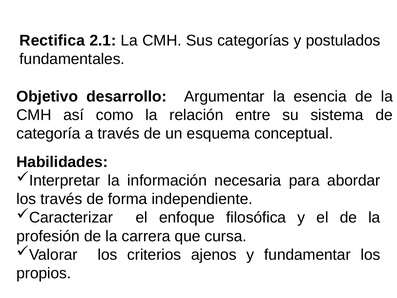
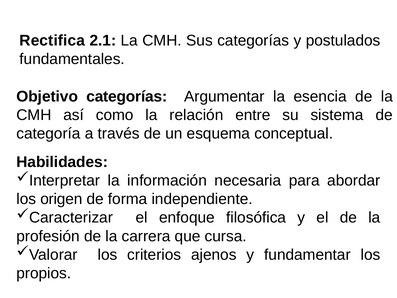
Objetivo desarrollo: desarrollo -> categorías (127, 96)
los través: través -> origen (61, 199)
